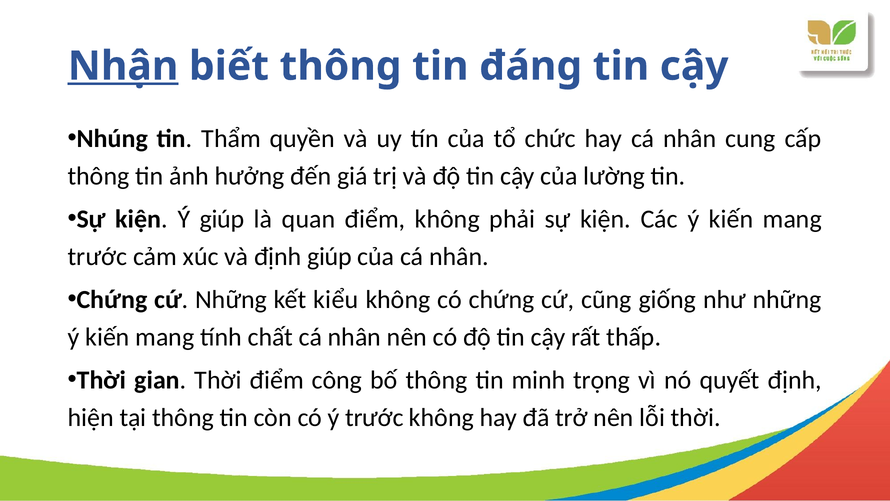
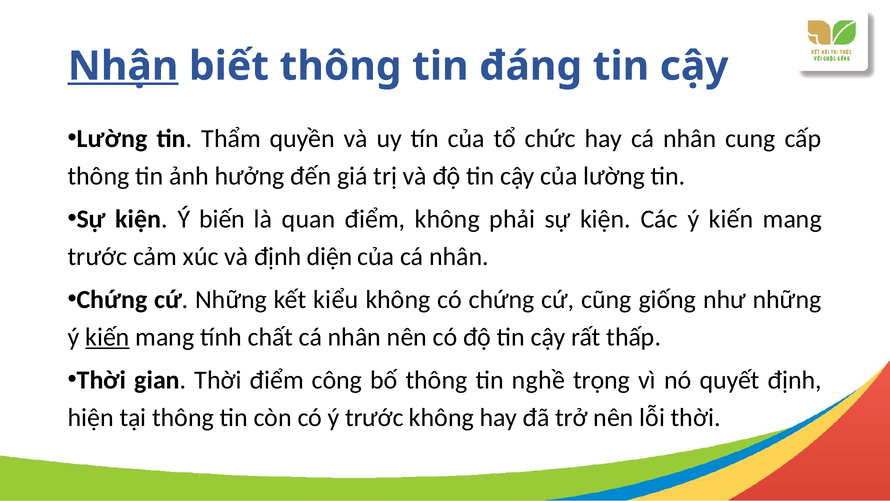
Nhúng: Nhúng -> Lường (112, 139)
Ý giúp: giúp -> biến (222, 219)
định giúp: giúp -> diện (330, 256)
kiến underline: none -> present (107, 337)
minh: minh -> nghề (538, 380)
